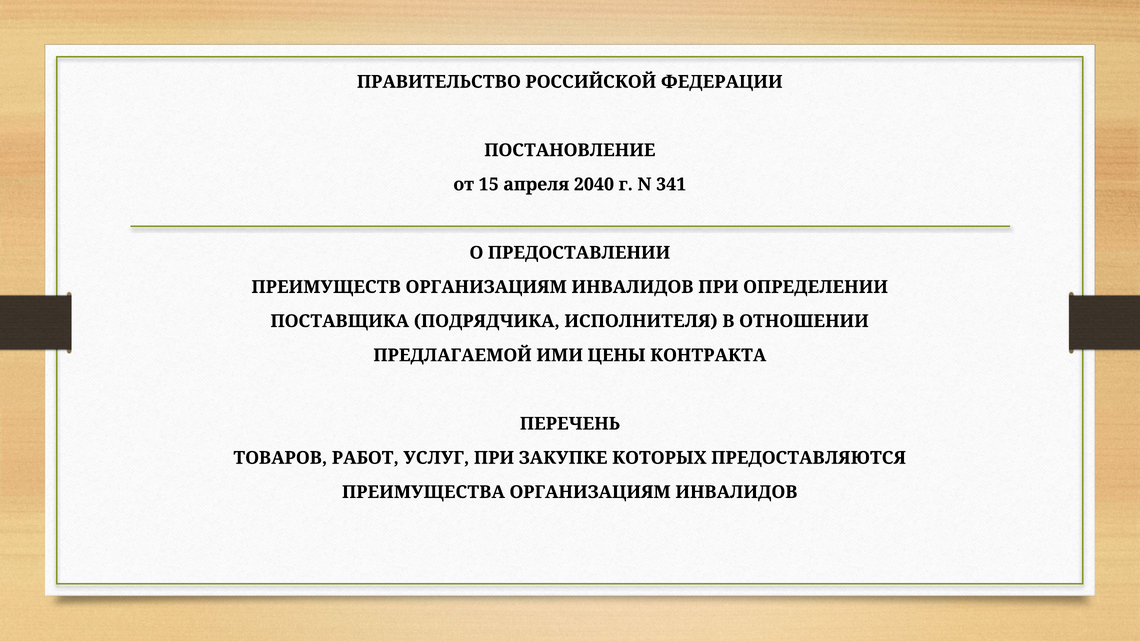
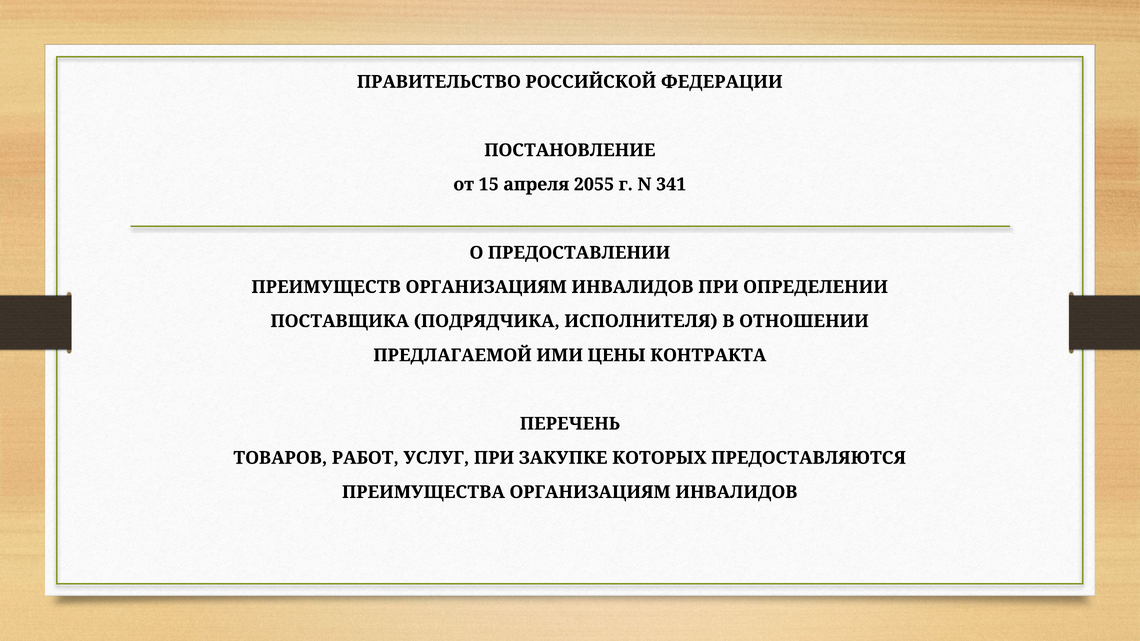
2040: 2040 -> 2055 (594, 185)
